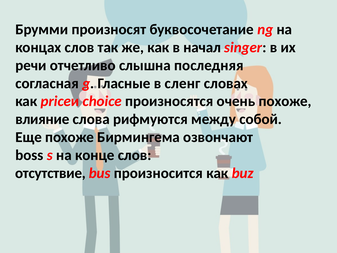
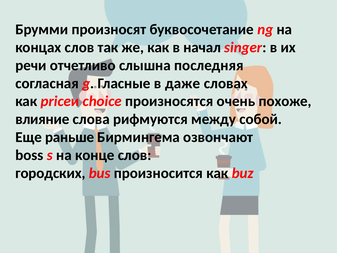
сленг: сленг -> даже (183, 83)
Еще похоже: похоже -> раньше (70, 137)
отсутствие: отсутствие -> городских (50, 173)
